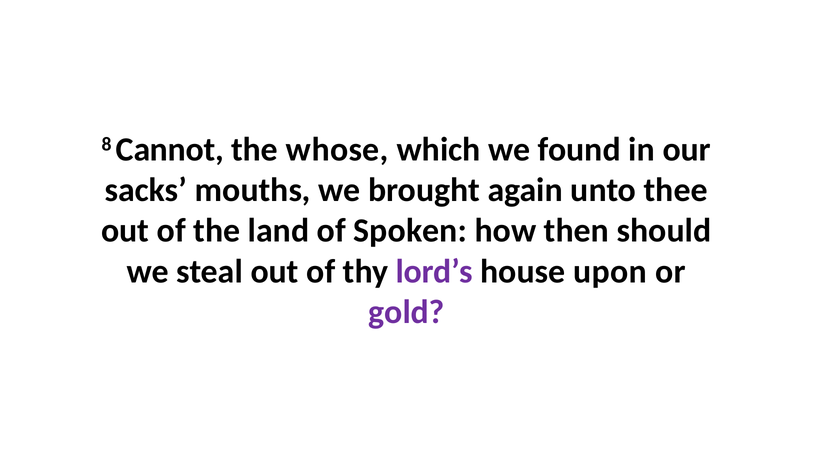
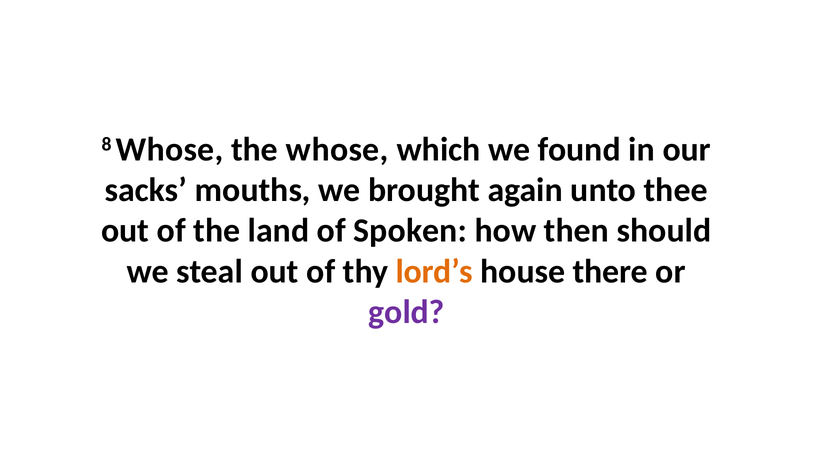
8 Cannot: Cannot -> Whose (170, 150)
lord’s colour: purple -> orange (434, 272)
upon: upon -> there (610, 272)
